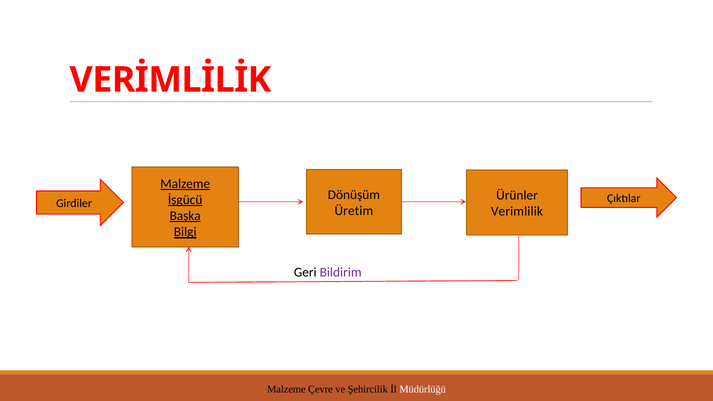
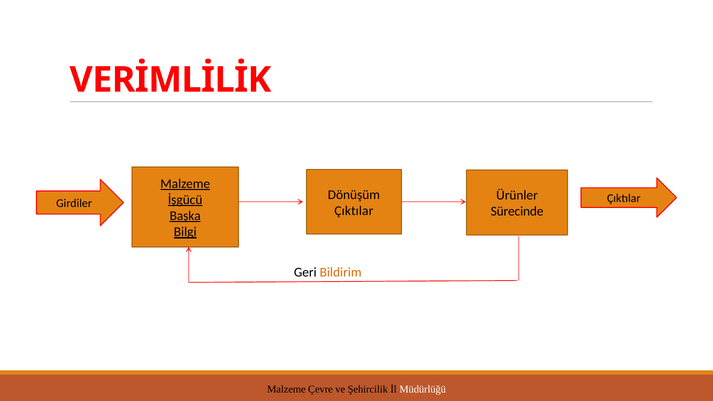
Üretim: Üretim -> Çıktılar (354, 211)
Verimlilik: Verimlilik -> Sürecinde (517, 212)
Bildirim colour: purple -> orange (341, 272)
